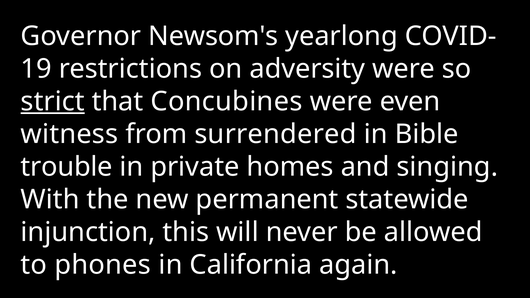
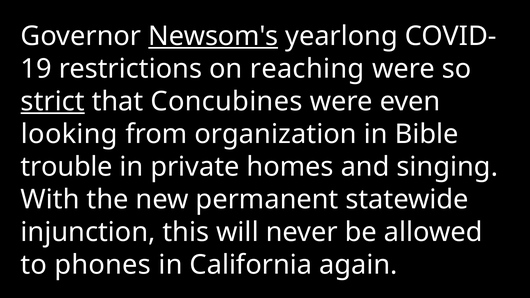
Newsom's underline: none -> present (213, 36)
adversity: adversity -> reaching (307, 69)
witness: witness -> looking (69, 134)
surrendered: surrendered -> organization (276, 134)
